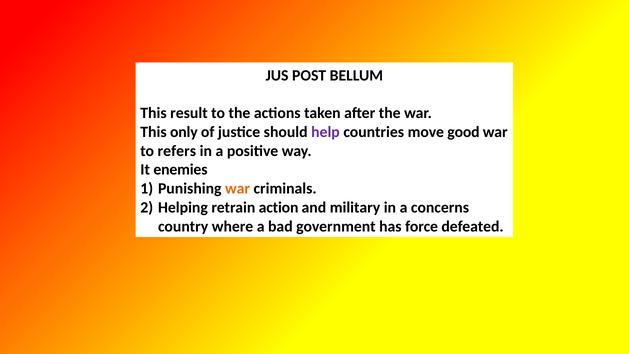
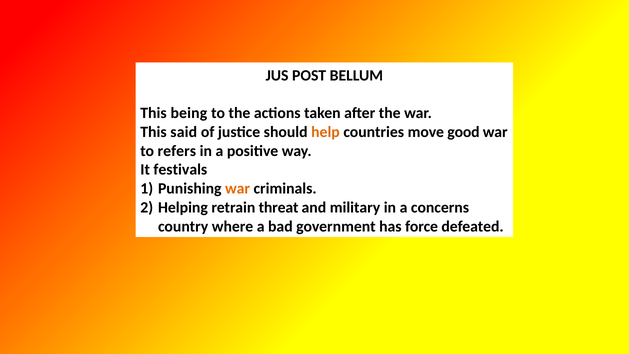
result: result -> being (189, 113)
only: only -> said (184, 132)
help colour: purple -> orange (325, 132)
enemies: enemies -> festivals (180, 170)
action: action -> threat (279, 207)
